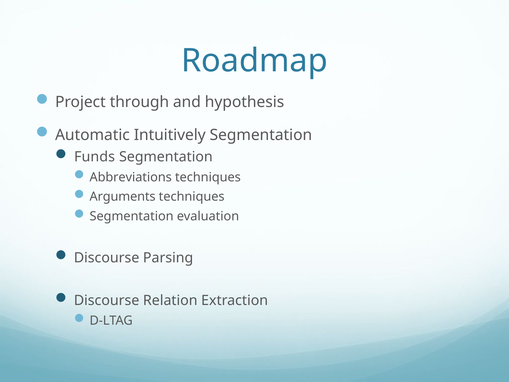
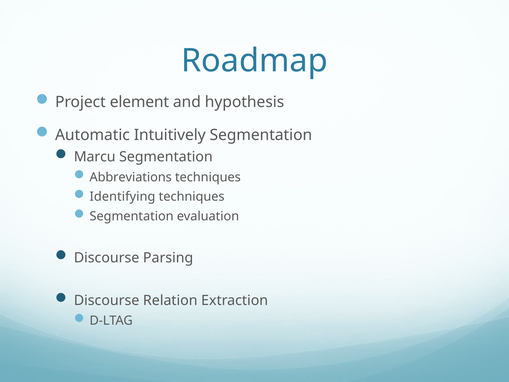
through: through -> element (139, 102)
Funds: Funds -> Marcu (95, 157)
Arguments: Arguments -> Identifying (122, 197)
